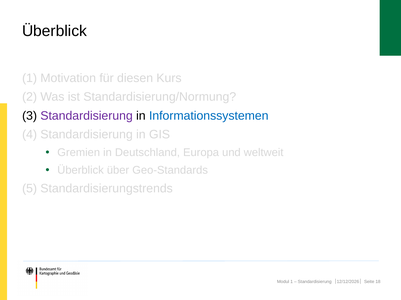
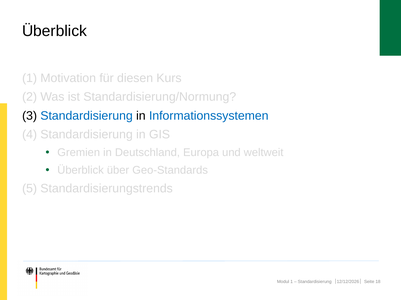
Standardisierung colour: purple -> blue (87, 116)
